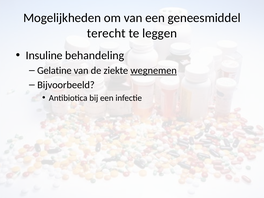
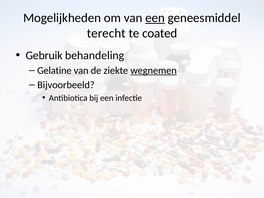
een underline: none -> present (155, 18)
leggen: leggen -> coated (160, 33)
Insuline: Insuline -> Gebruik (44, 55)
